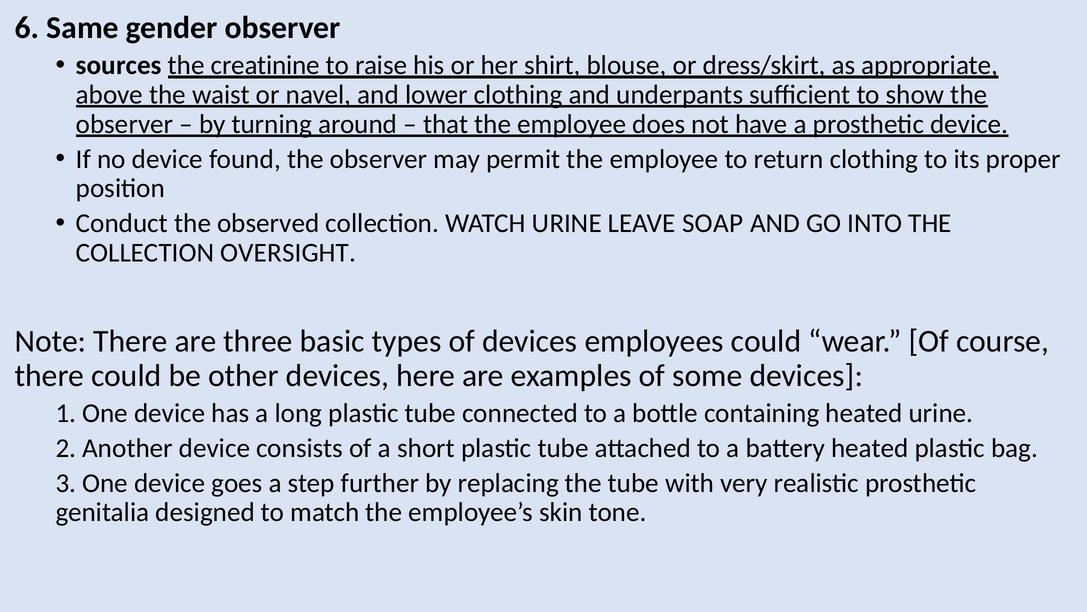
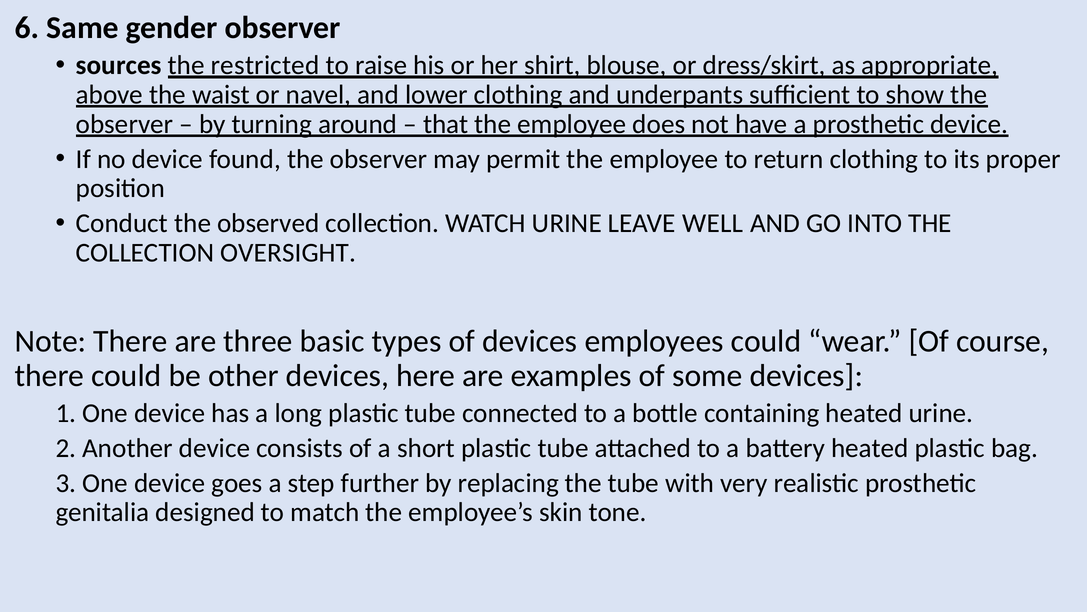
creatinine: creatinine -> restricted (265, 65)
SOAP: SOAP -> WELL (713, 223)
